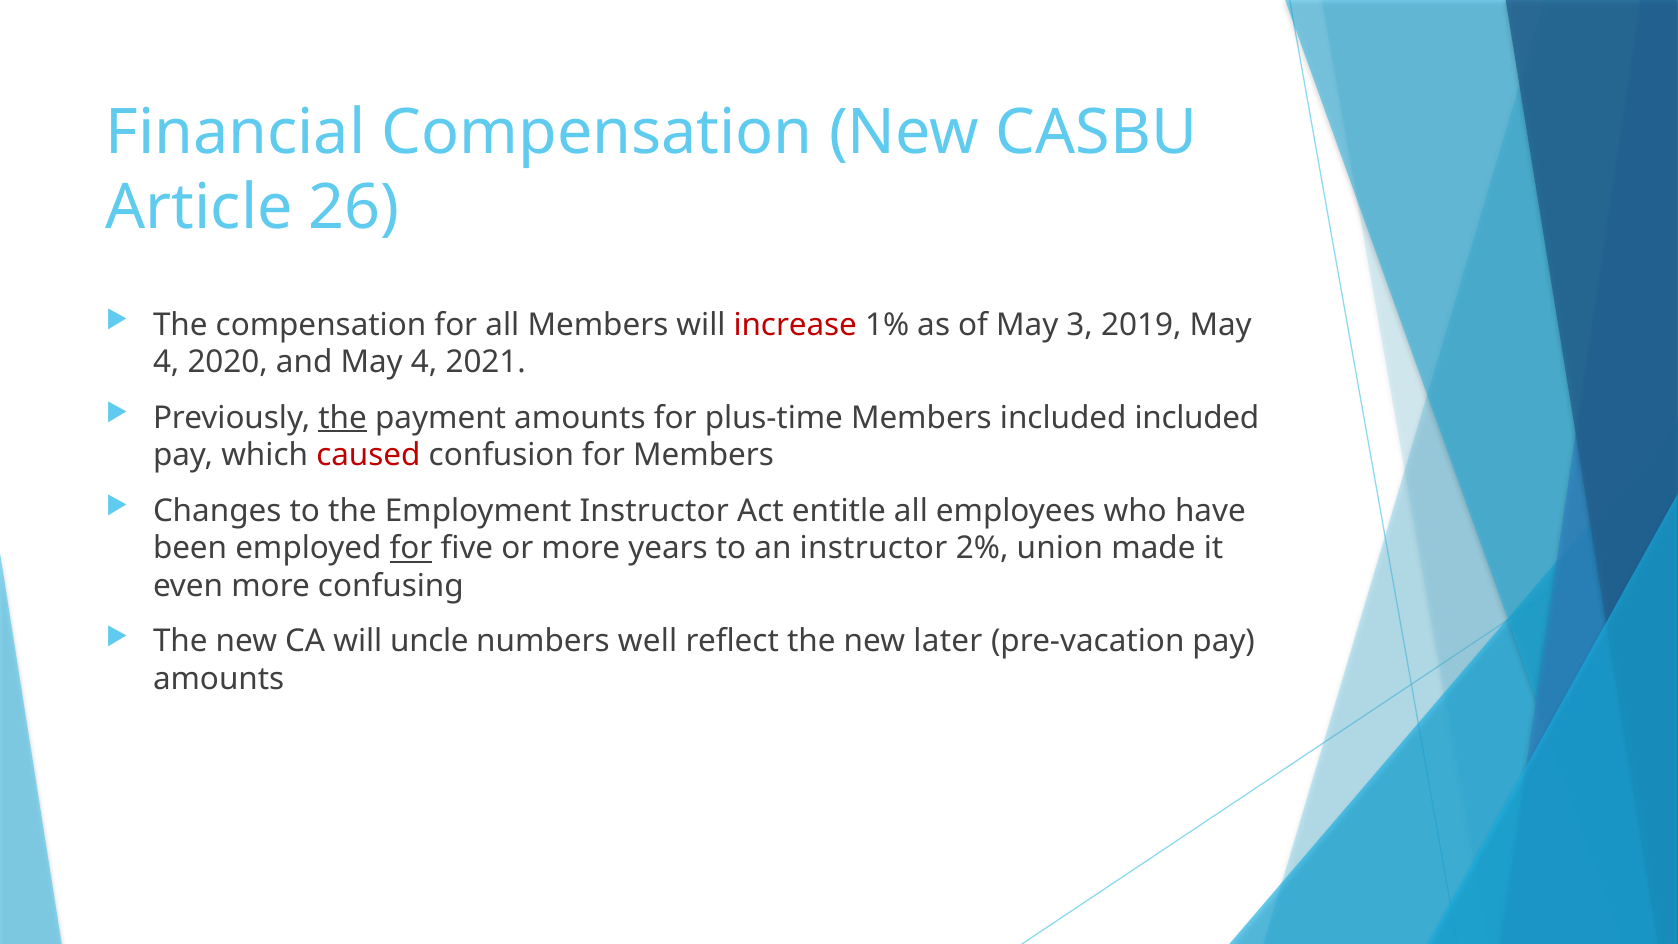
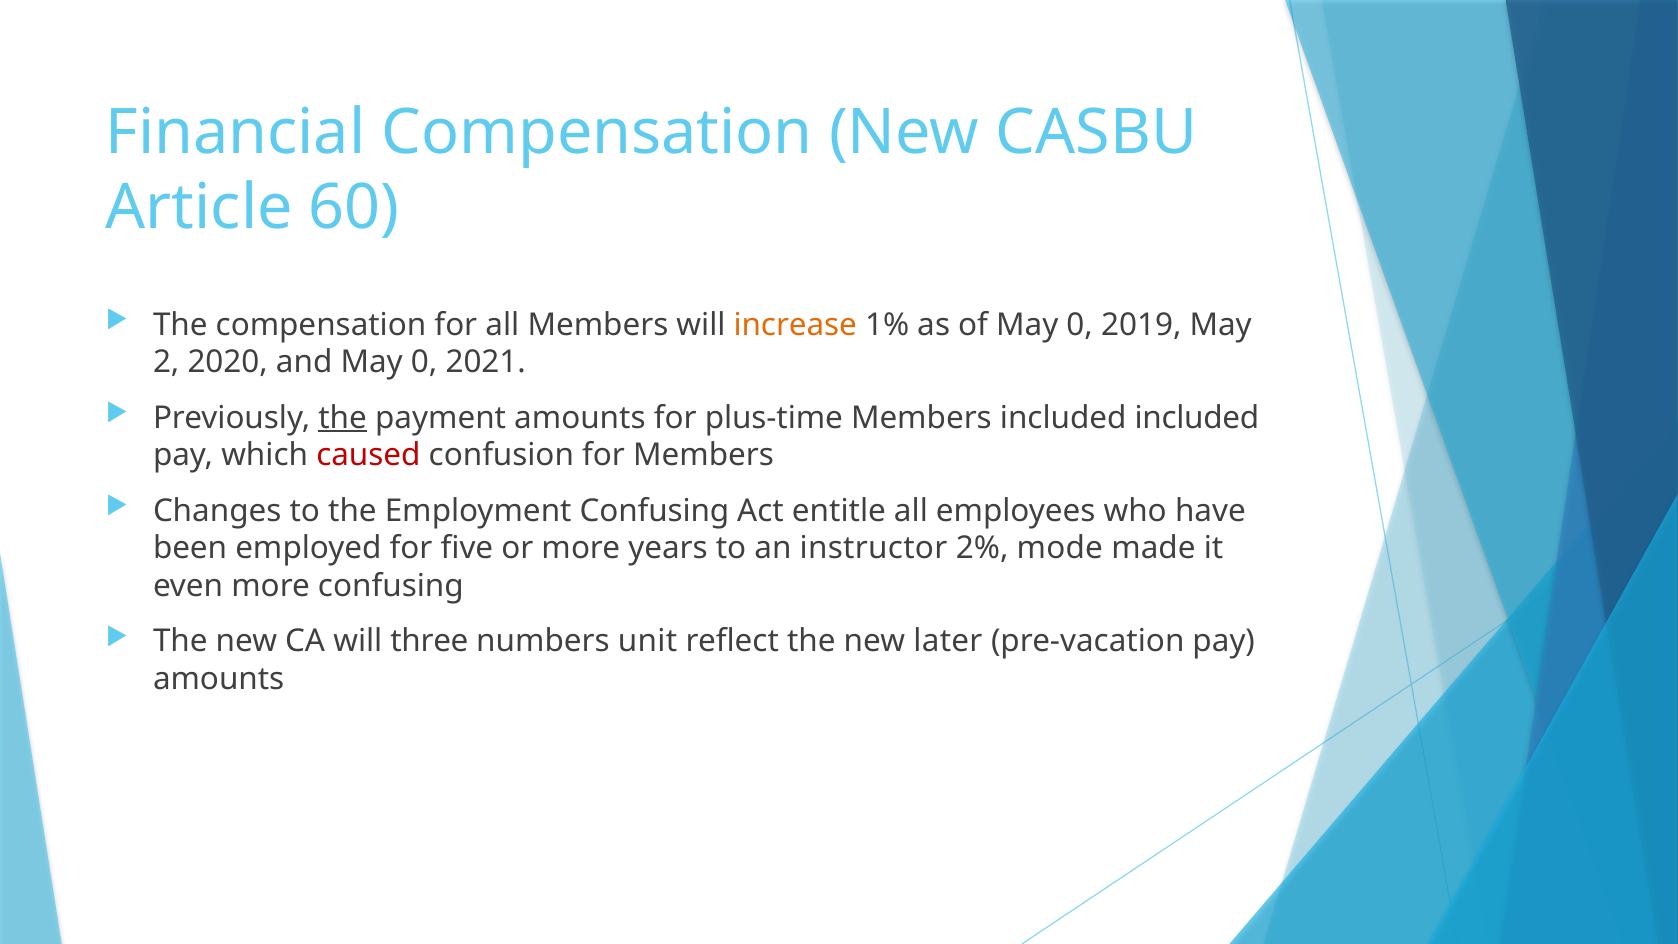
26: 26 -> 60 (354, 208)
increase colour: red -> orange (795, 325)
of May 3: 3 -> 0 (1080, 325)
4: 4 -> 2 (166, 363)
and May 4: 4 -> 0 (424, 363)
Employment Instructor: Instructor -> Confusing (654, 511)
for underline: present -> none (411, 549)
union: union -> mode (1060, 549)
uncle: uncle -> three (429, 642)
well: well -> unit (648, 642)
